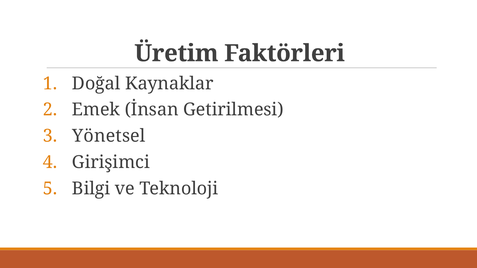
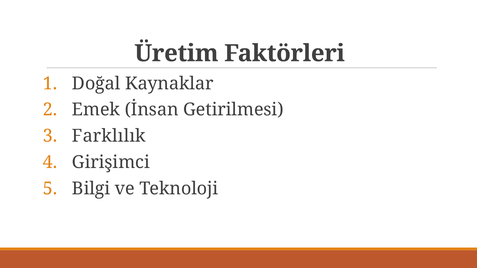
Yönetsel: Yönetsel -> Farklılık (109, 136)
